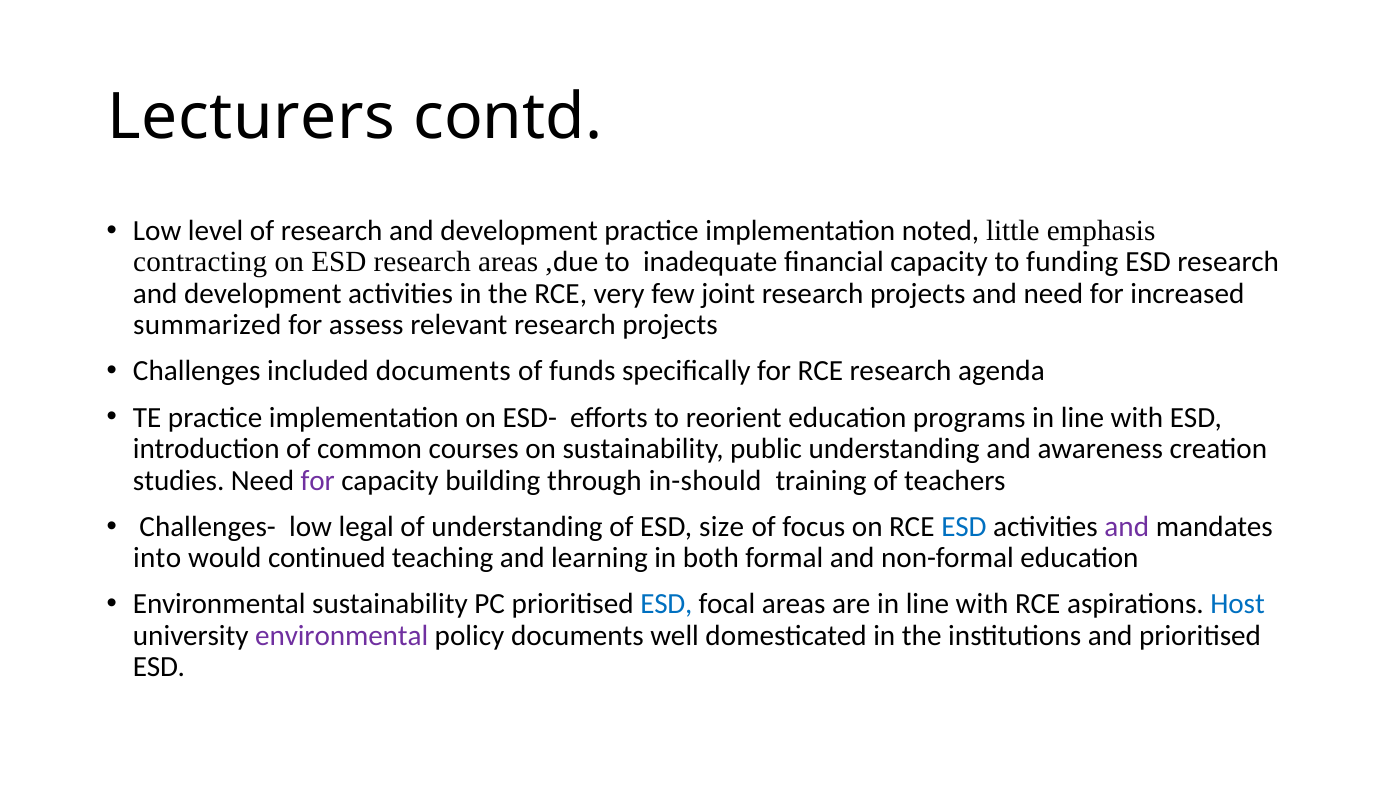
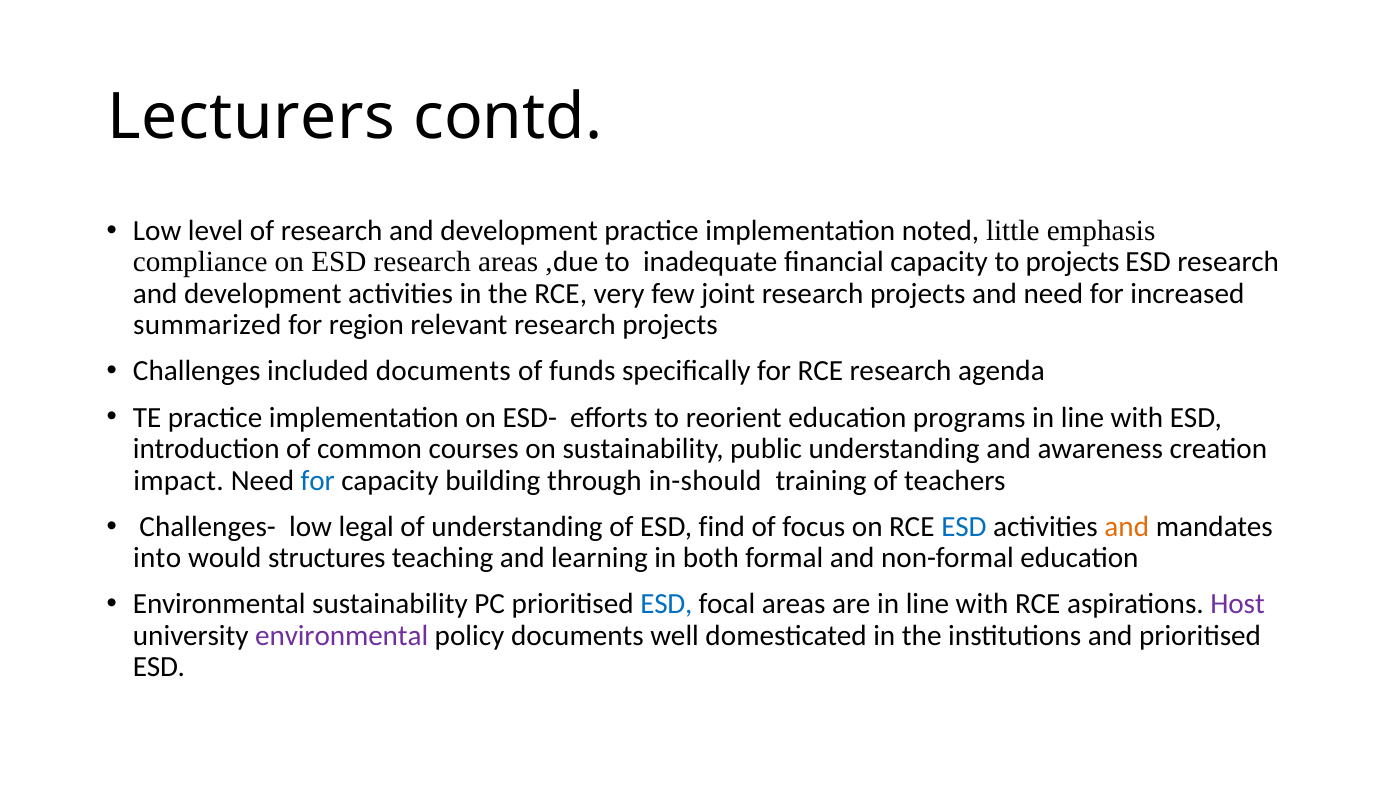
contracting: contracting -> compliance (200, 262)
to funding: funding -> projects (1073, 262)
assess: assess -> region (366, 325)
studies: studies -> impact (179, 480)
for colour: purple -> blue (318, 480)
size: size -> find (722, 526)
and colour: purple -> orange (1127, 526)
continued: continued -> structures (327, 558)
Host colour: blue -> purple (1238, 604)
